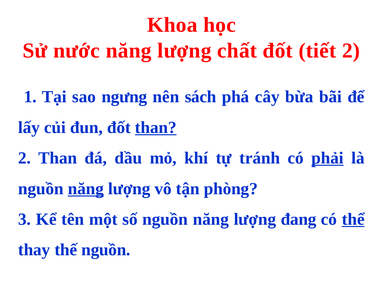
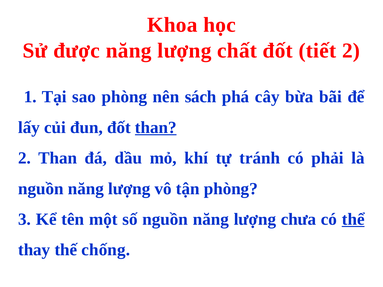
nước: nước -> được (77, 51)
sao ngưng: ngưng -> phòng (124, 97)
phải underline: present -> none (328, 158)
năng underline: present -> none (86, 189)
đang: đang -> chưa (299, 219)
thế nguồn: nguồn -> chống (106, 250)
